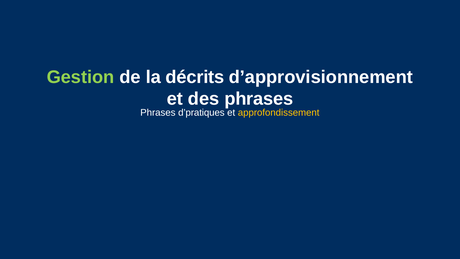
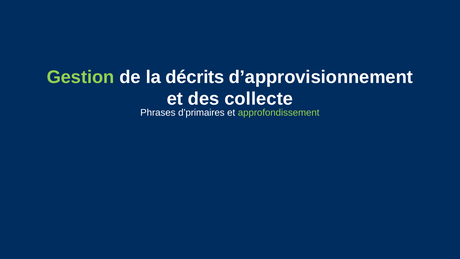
phrases: phrases -> collecte (259, 99)
d’pratiques: d’pratiques -> d’primaires (201, 113)
approfondissement colour: yellow -> light green (279, 113)
